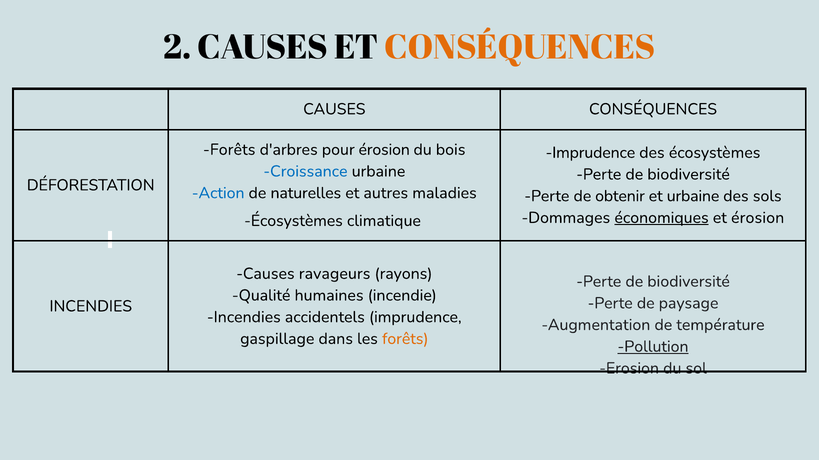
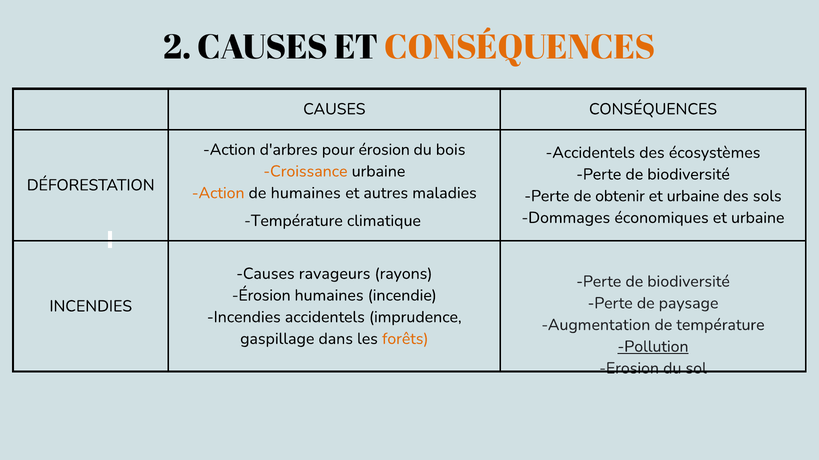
Forêts: Forêts -> Action (229, 150)
Imprudence: Imprudence -> Accidentels (590, 153)
Croissance colour: blue -> orange (305, 172)
Action colour: blue -> orange (218, 193)
de naturelles: naturelles -> humaines (306, 193)
économiques underline: present -> none (662, 218)
érosion: érosion -> urbaine (758, 218)
Écosystèmes: Écosystèmes -> Température (293, 221)
Qualité: Qualité -> Érosion (261, 296)
